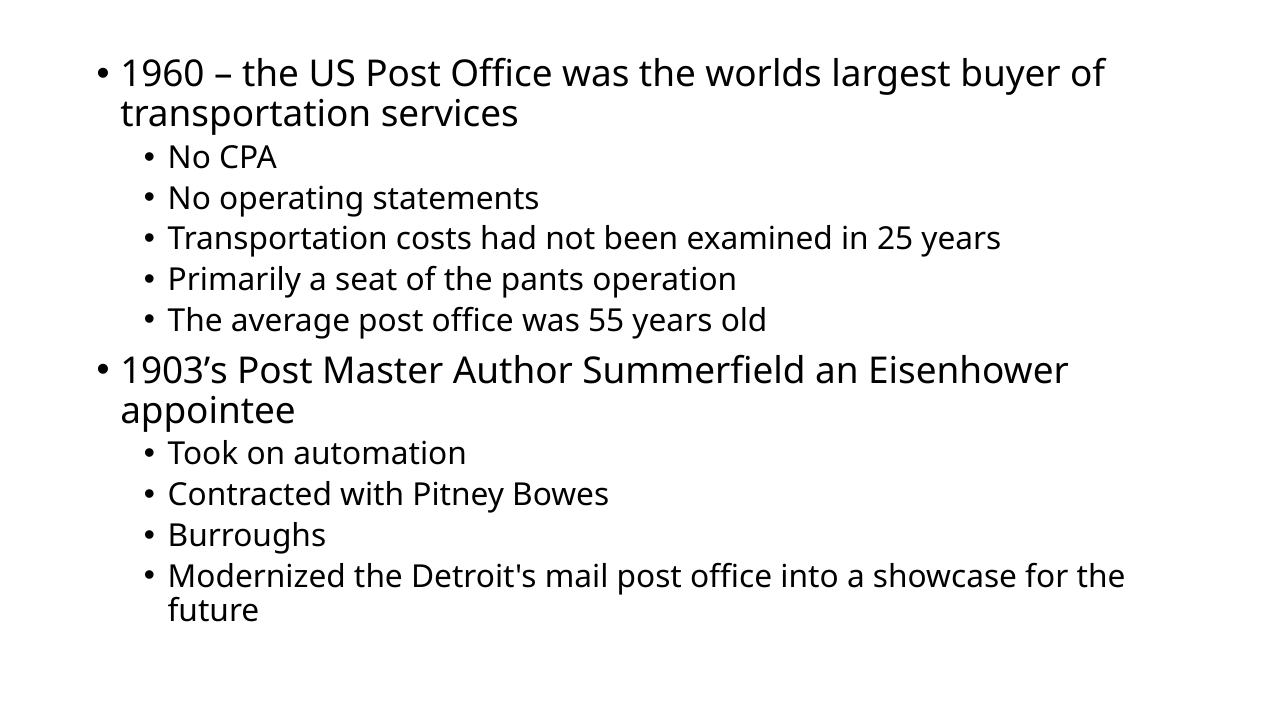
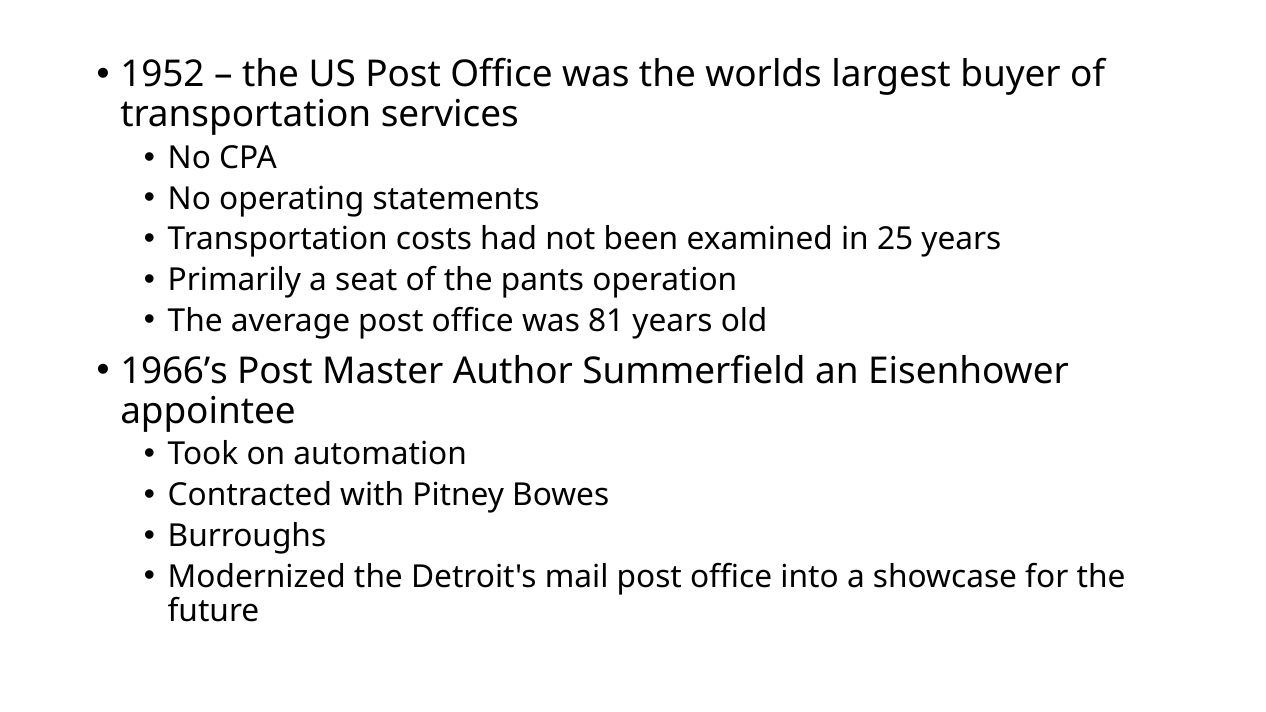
1960: 1960 -> 1952 (162, 74)
55: 55 -> 81 (606, 321)
1903’s: 1903’s -> 1966’s (174, 371)
